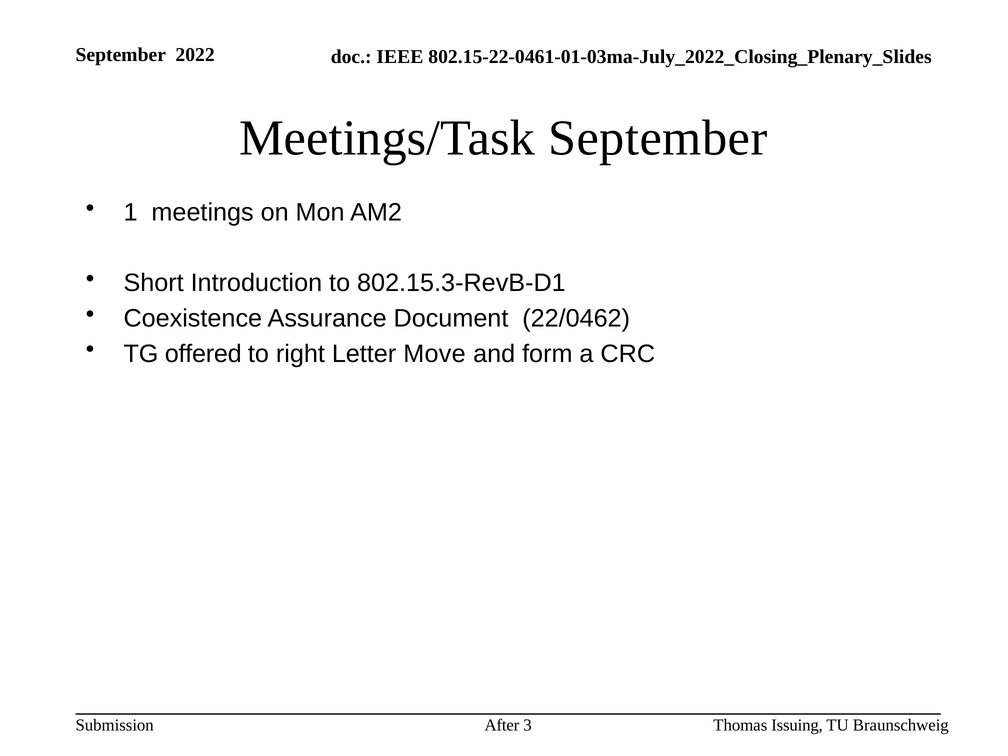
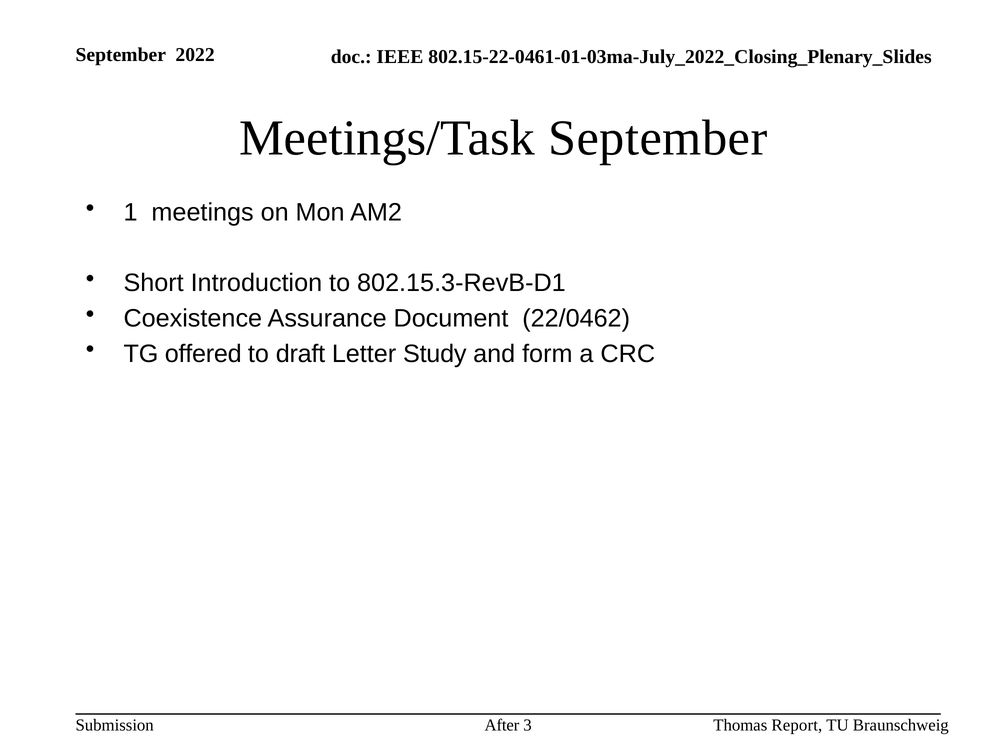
right: right -> draft (301, 354)
Move: Move -> Study (435, 354)
Issuing: Issuing -> Report (797, 725)
